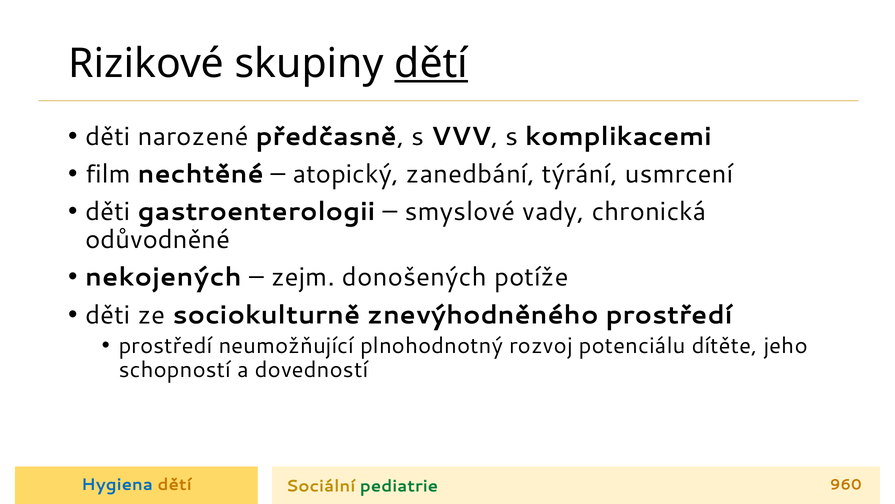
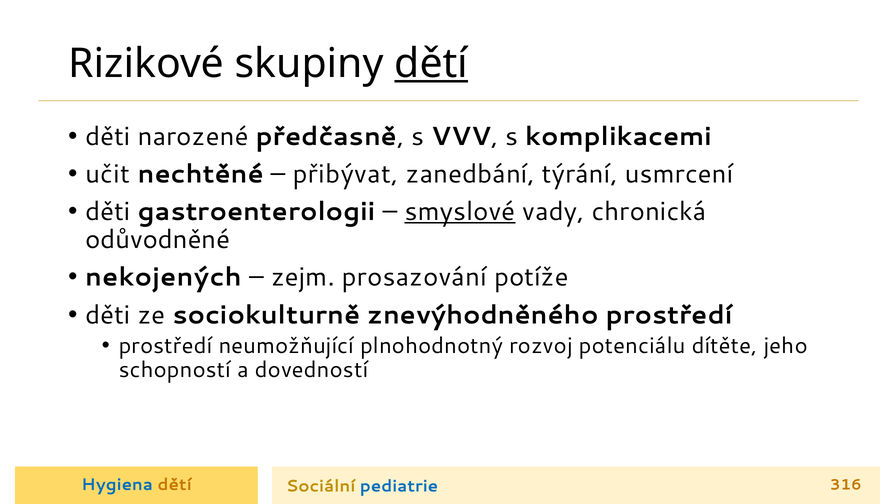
film: film -> učit (108, 174)
atopický: atopický -> přibývat (346, 174)
smyslové underline: none -> present (460, 211)
donošených: donošených -> prosazování (414, 277)
960: 960 -> 316 (846, 484)
pediatrie colour: green -> blue (399, 486)
